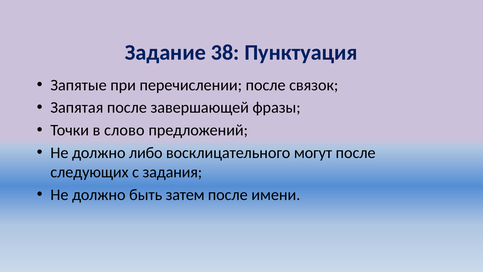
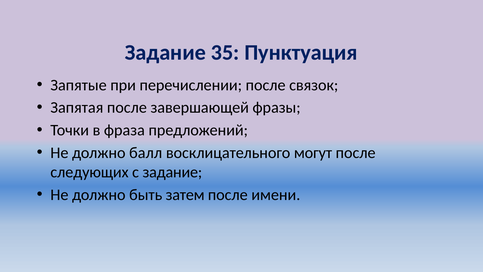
38: 38 -> 35 (225, 52)
слово: слово -> фраза (124, 130)
либо: либо -> балл (146, 153)
с задания: задания -> задание (172, 172)
